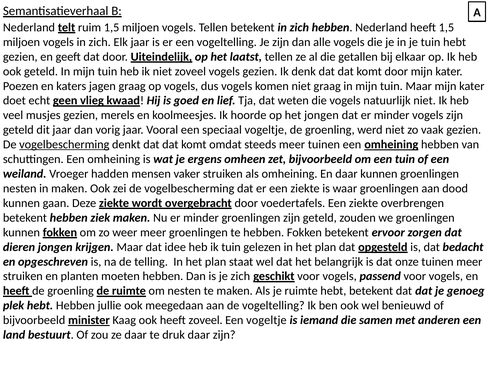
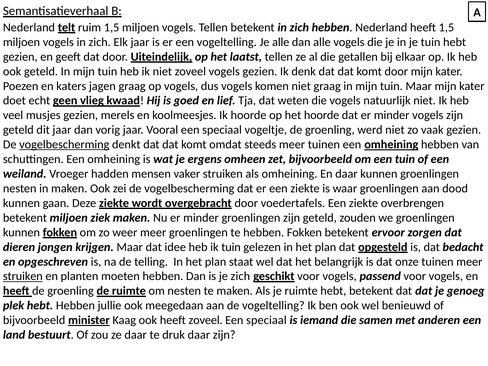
Je zijn: zijn -> alle (281, 42)
het jongen: jongen -> hoorde (322, 115)
betekent hebben: hebben -> miljoen (69, 218)
struiken underline: none -> present (23, 276)
vogeltje: vogeltje -> speciaal (266, 320)
